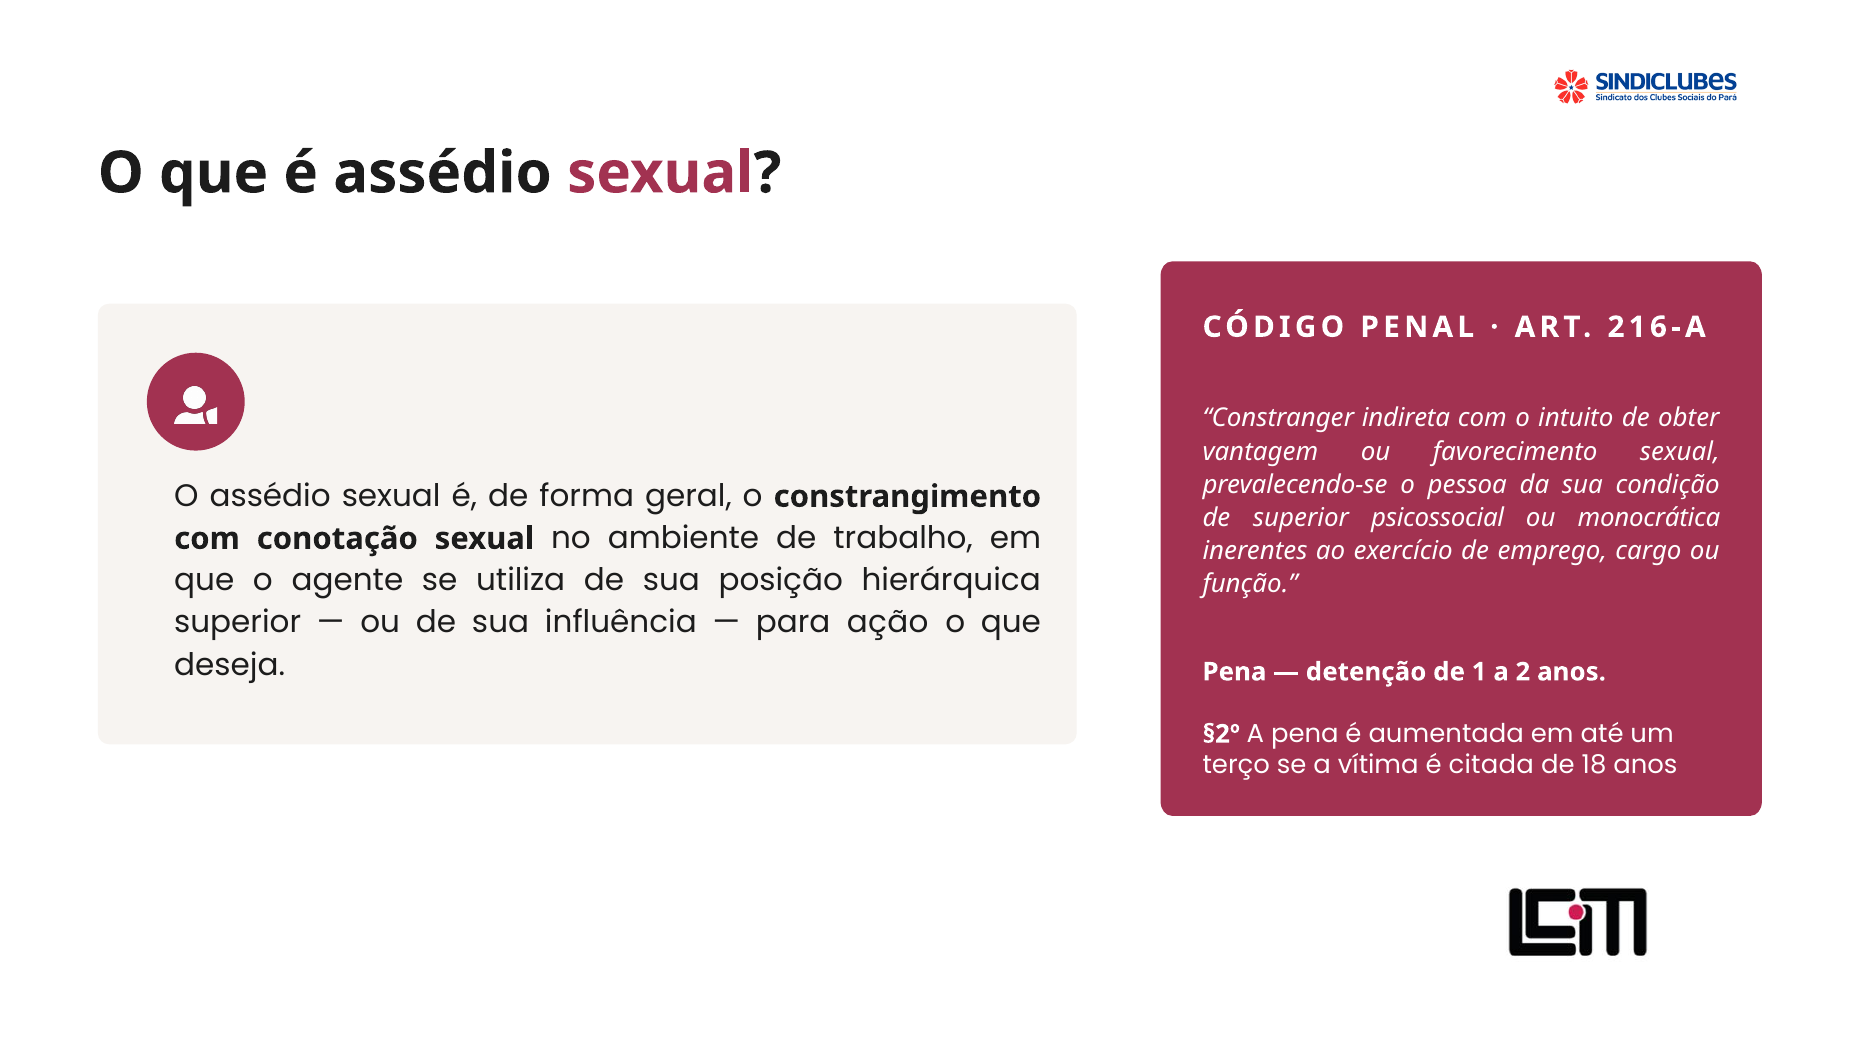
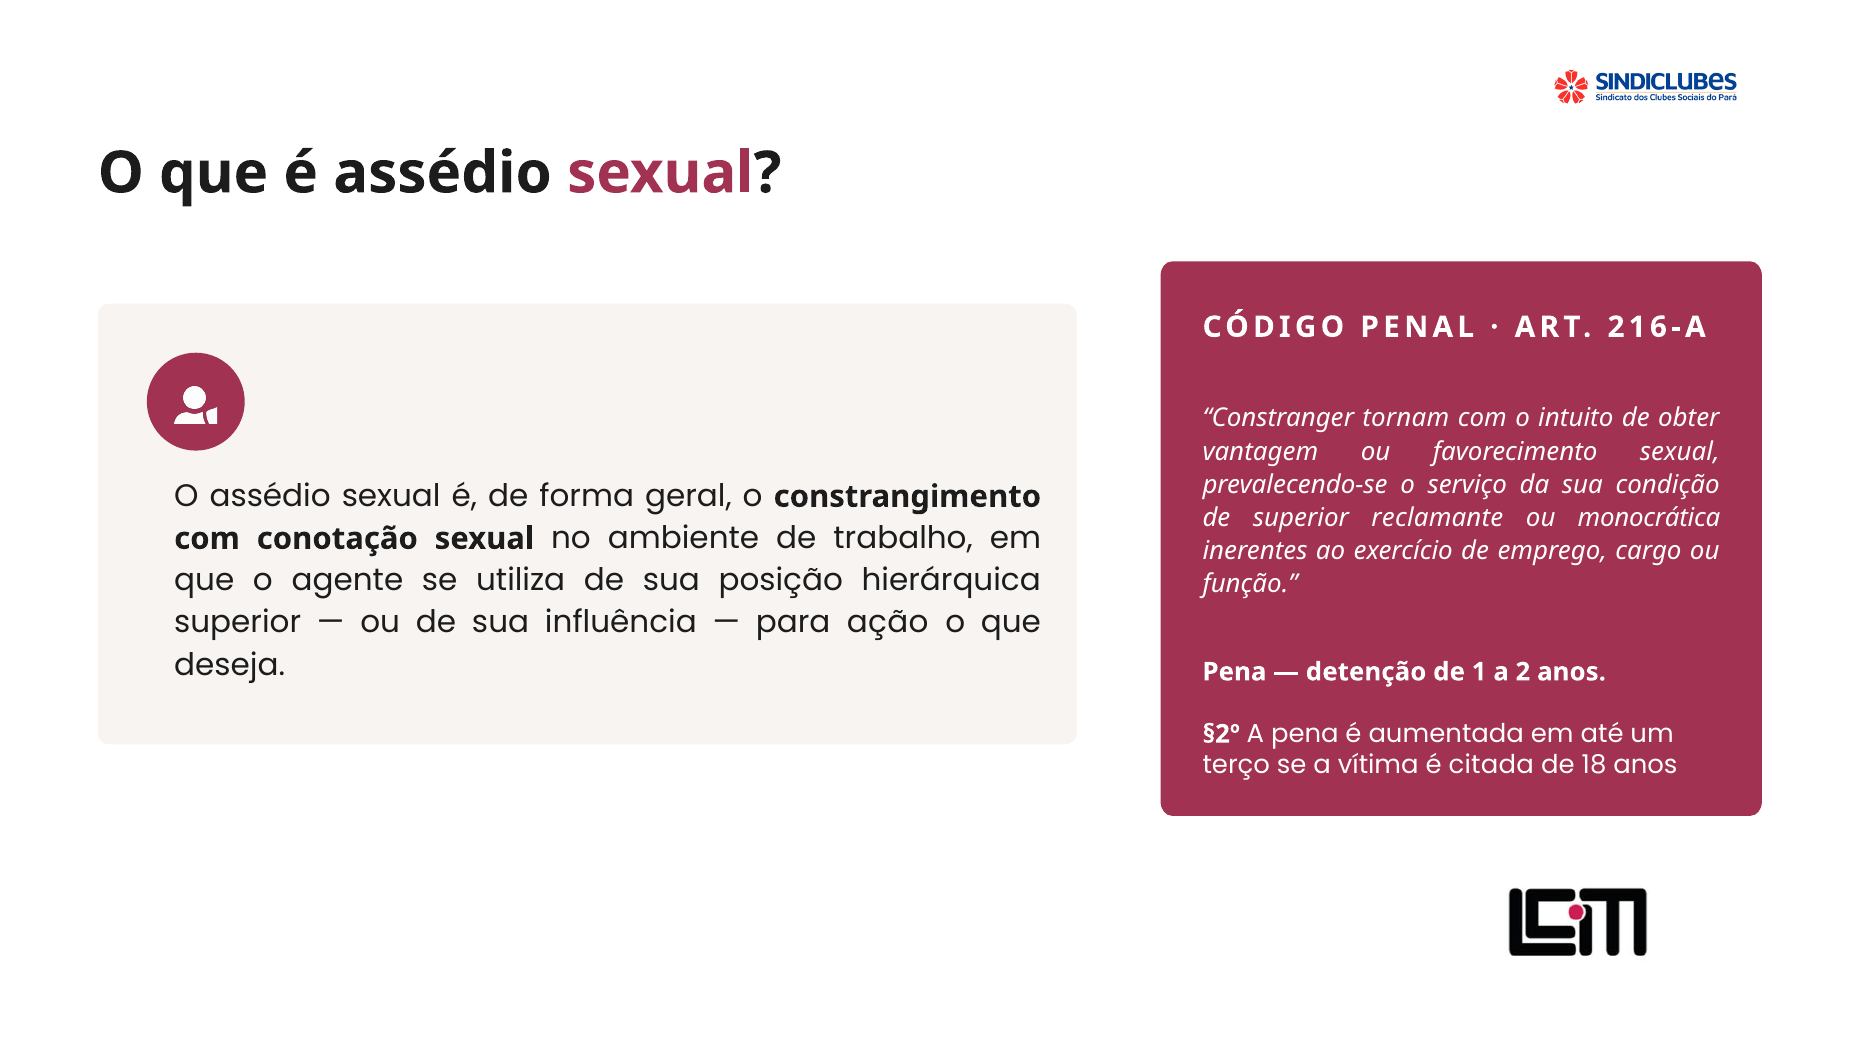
indireta: indireta -> tornam (1406, 418)
pessoa: pessoa -> serviço (1467, 485)
psicossocial: psicossocial -> reclamante (1437, 518)
